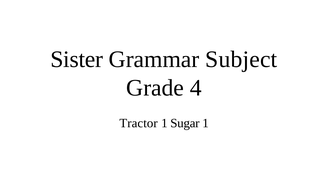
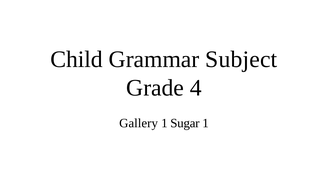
Sister: Sister -> Child (77, 60)
Tractor: Tractor -> Gallery (139, 124)
